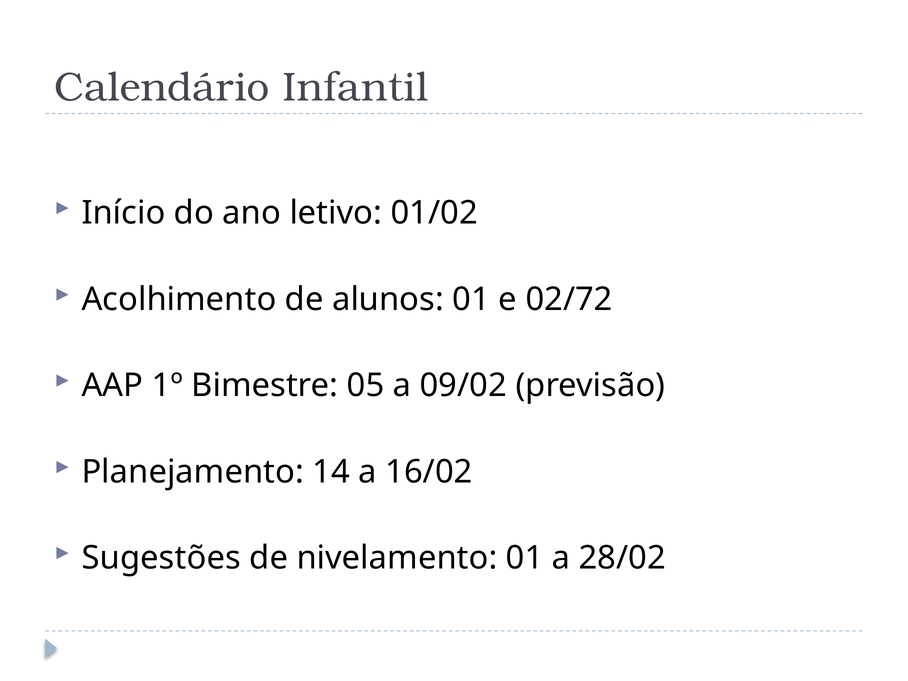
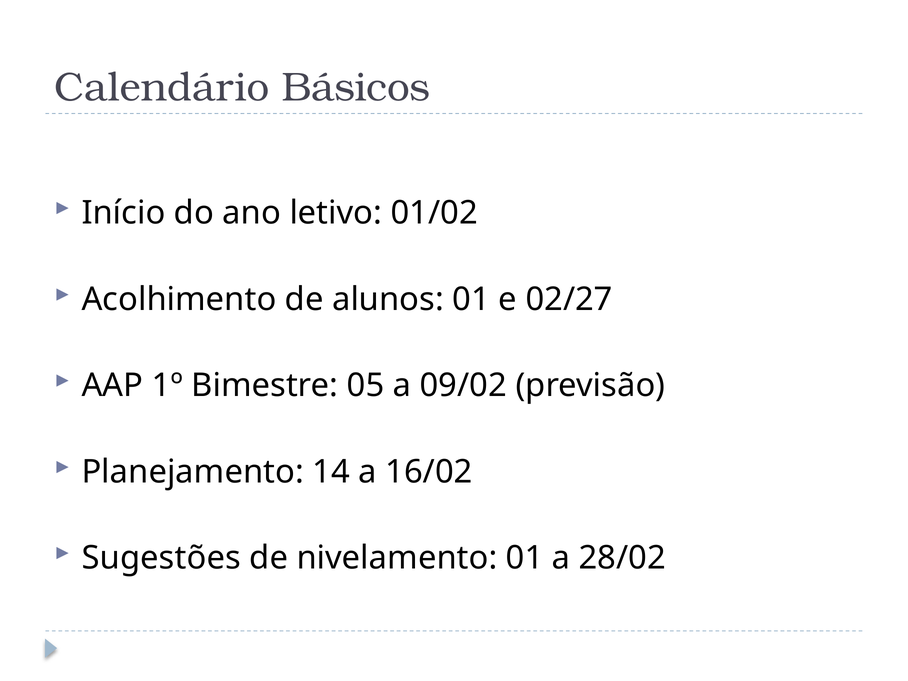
Infantil: Infantil -> Básicos (356, 88)
02/72: 02/72 -> 02/27 (569, 299)
